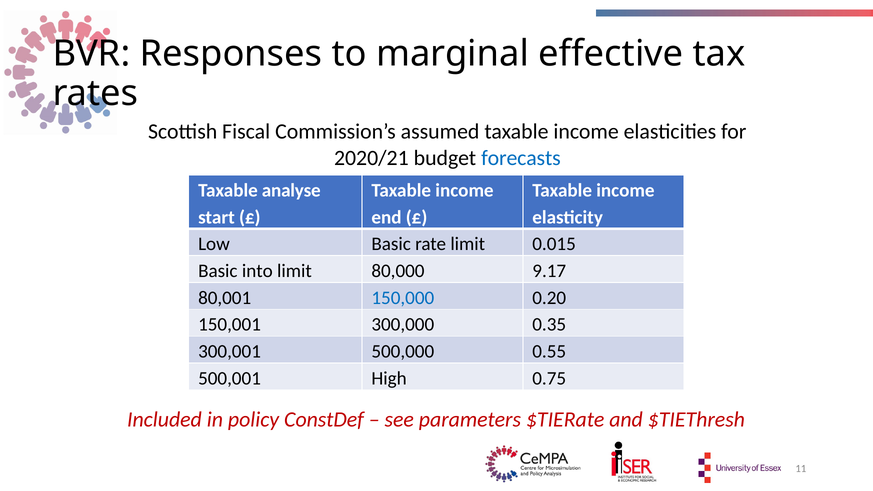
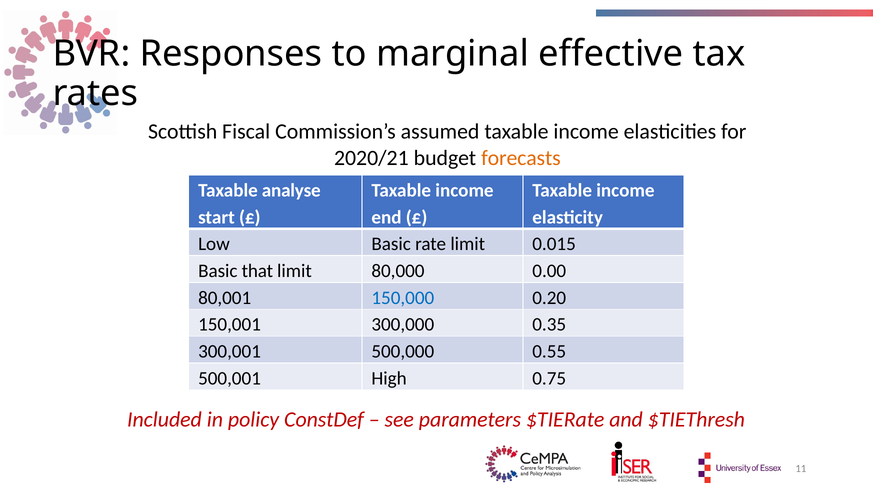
forecasts colour: blue -> orange (521, 158)
into: into -> that (257, 271)
9.17: 9.17 -> 0.00 (549, 271)
